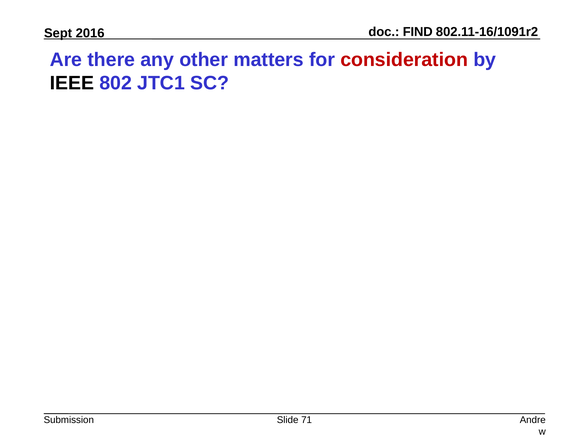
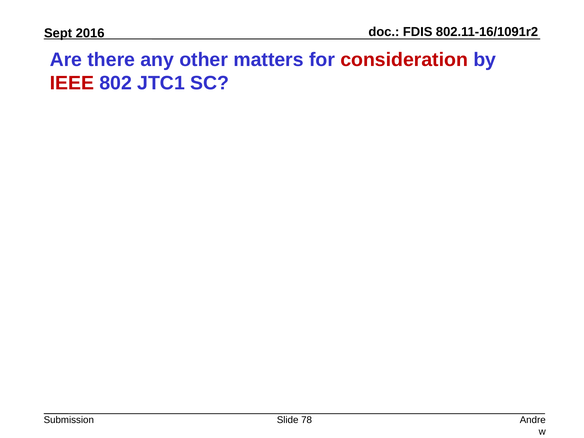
FIND: FIND -> FDIS (418, 32)
IEEE colour: black -> red (72, 83)
71: 71 -> 78 (307, 420)
